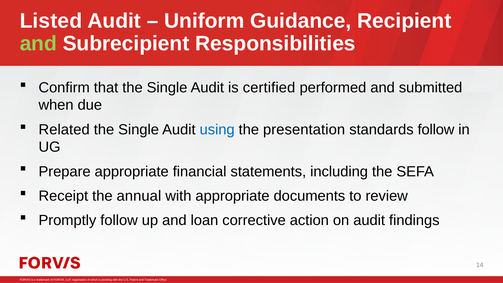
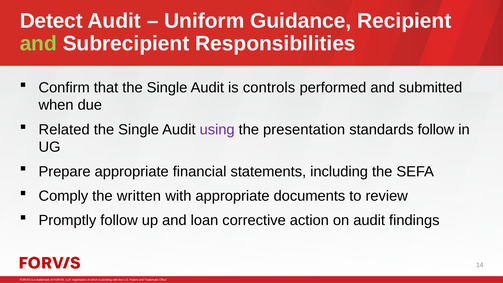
Listed: Listed -> Detect (51, 21)
certified: certified -> controls (269, 88)
using colour: blue -> purple (217, 130)
Receipt: Receipt -> Comply (63, 196)
annual: annual -> written (139, 196)
